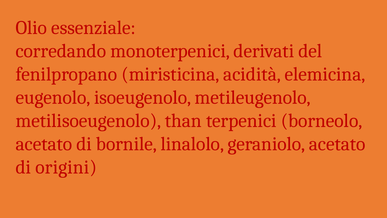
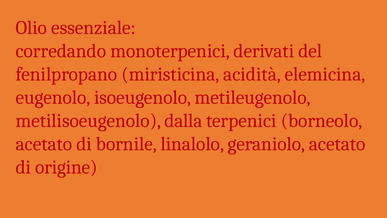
than: than -> dalla (183, 121)
origini: origini -> origine (66, 167)
